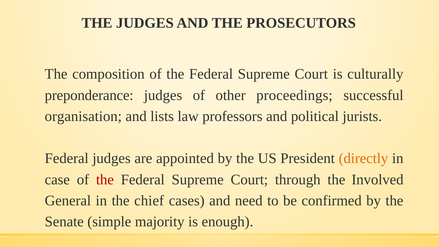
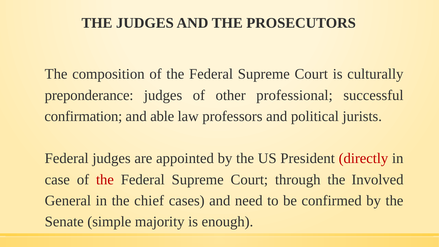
proceedings: proceedings -> professional (294, 95)
organisation: organisation -> confirmation (83, 116)
lists: lists -> able (162, 116)
directly colour: orange -> red (363, 158)
